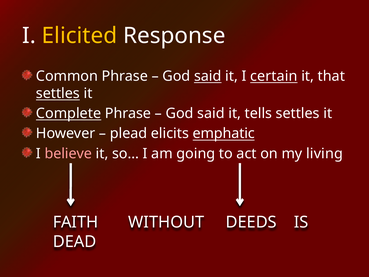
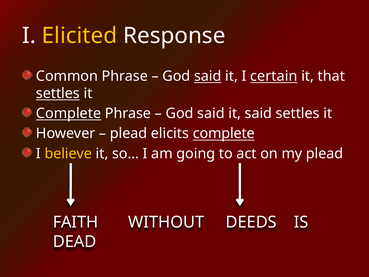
it tells: tells -> said (258, 113)
elicits emphatic: emphatic -> complete (224, 133)
believe colour: pink -> yellow (68, 153)
my living: living -> plead (325, 153)
